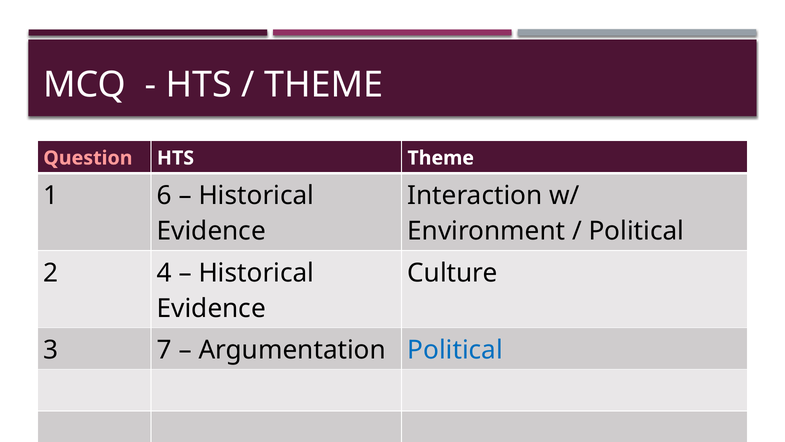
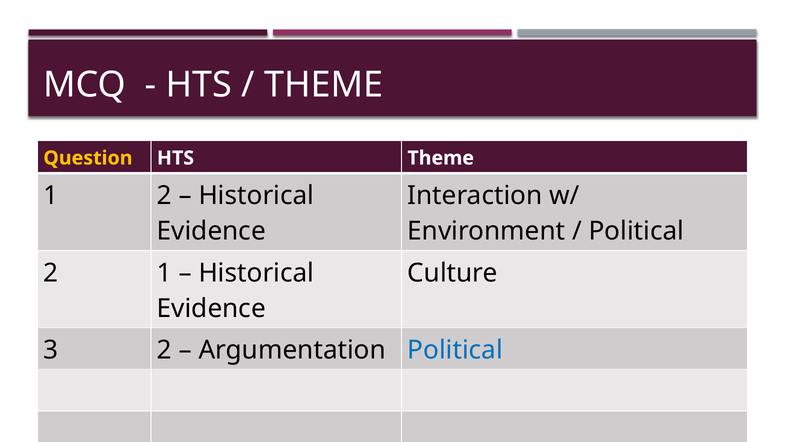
Question colour: pink -> yellow (88, 158)
1 6: 6 -> 2 (164, 195)
2 4: 4 -> 1 (164, 273)
3 7: 7 -> 2 (164, 350)
